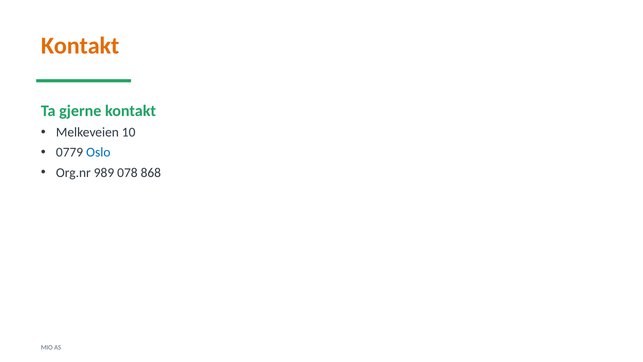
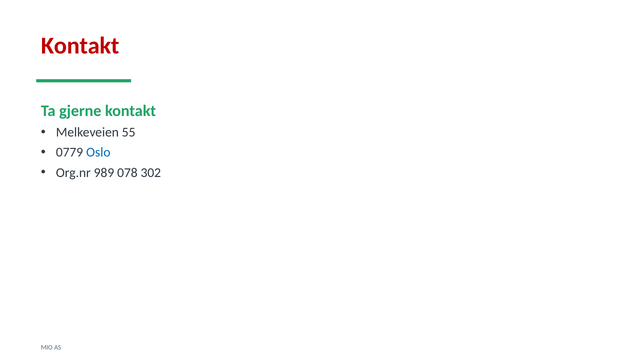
Kontakt colour: orange -> red (80, 46)
10: 10 -> 55 (129, 132)
868: 868 -> 302 (151, 172)
